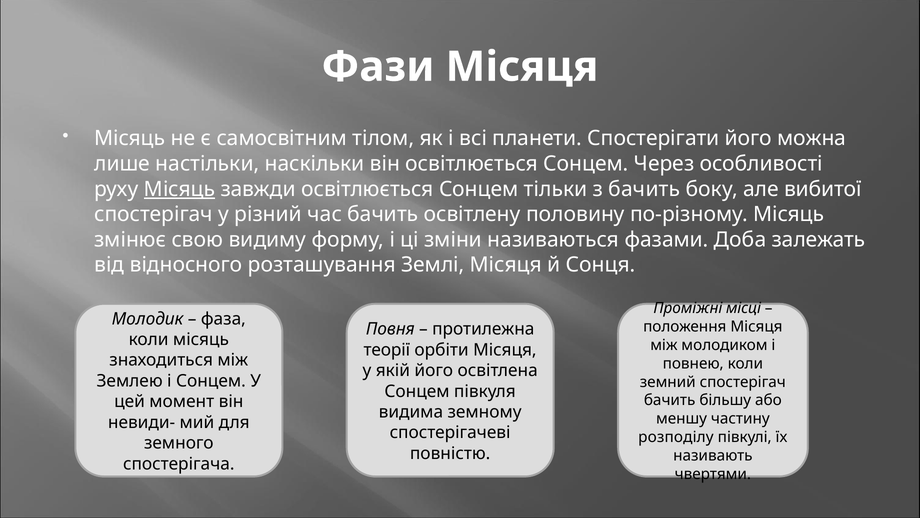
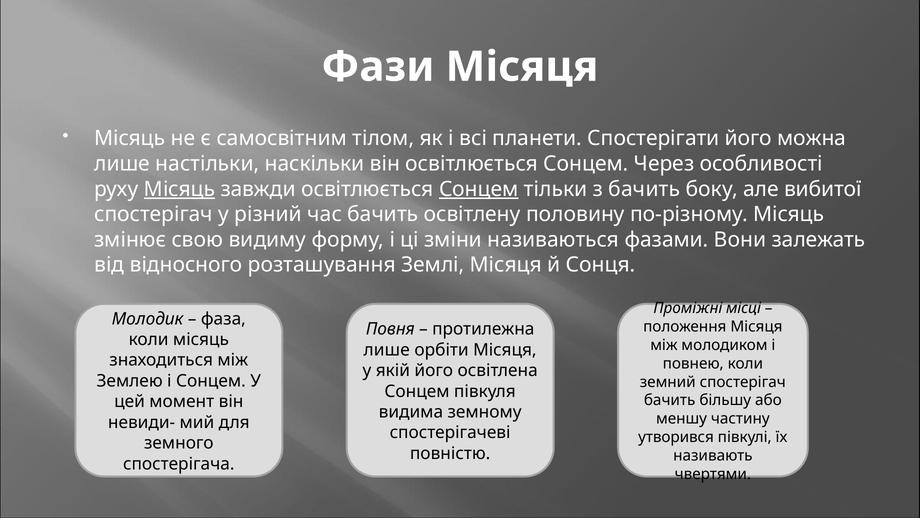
Сонцем underline: none -> present (479, 189)
Доба: Доба -> Вони (740, 239)
теорії: теорії -> лише (387, 350)
розподілу: розподілу -> утворився (676, 437)
